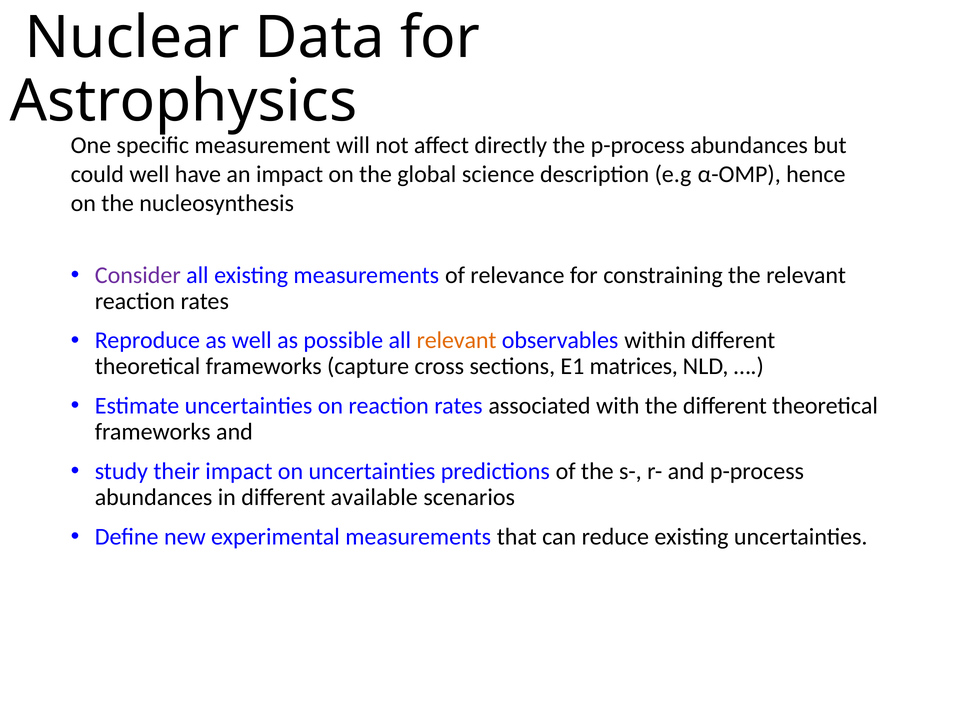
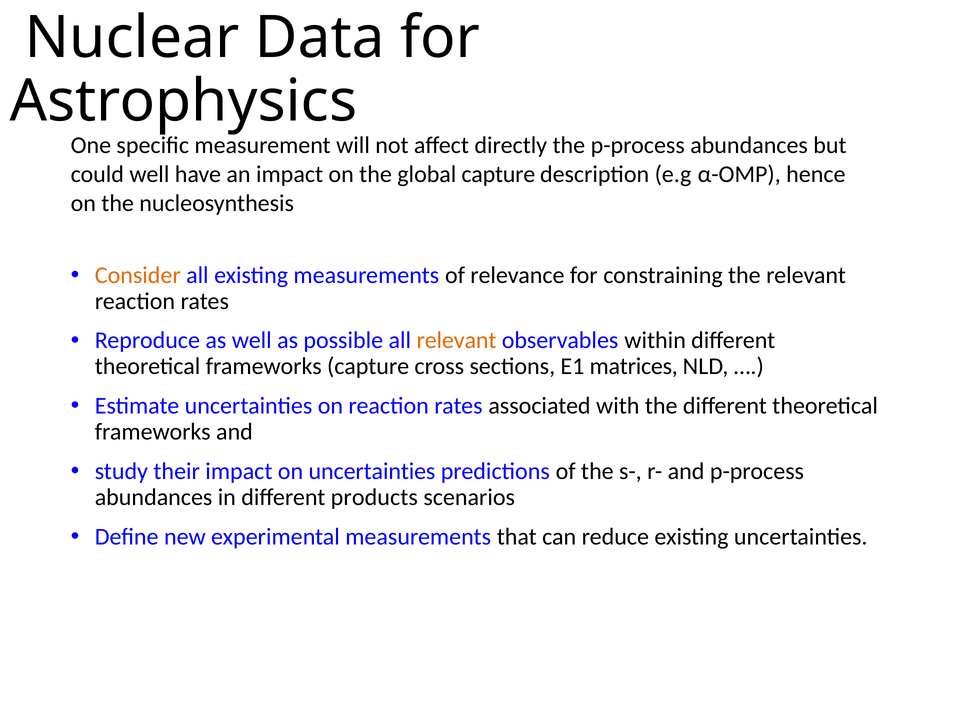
global science: science -> capture (498, 174)
Consider colour: purple -> orange (138, 275)
available: available -> products (374, 497)
